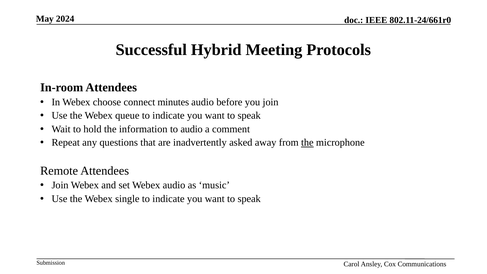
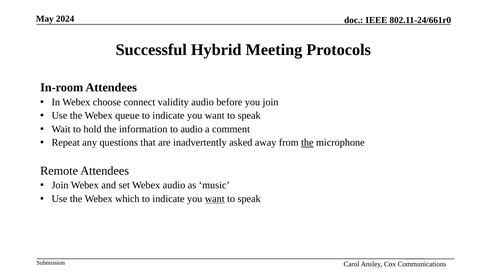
minutes: minutes -> validity (173, 102)
single: single -> which (127, 199)
want underline: none -> present (215, 199)
